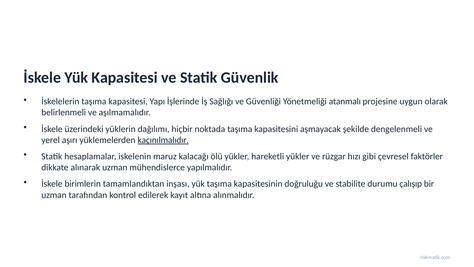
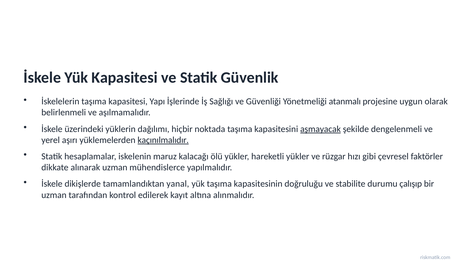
aşmayacak underline: none -> present (320, 129)
birimlerin: birimlerin -> dikişlerde (83, 184)
inşası: inşası -> yanal (178, 184)
